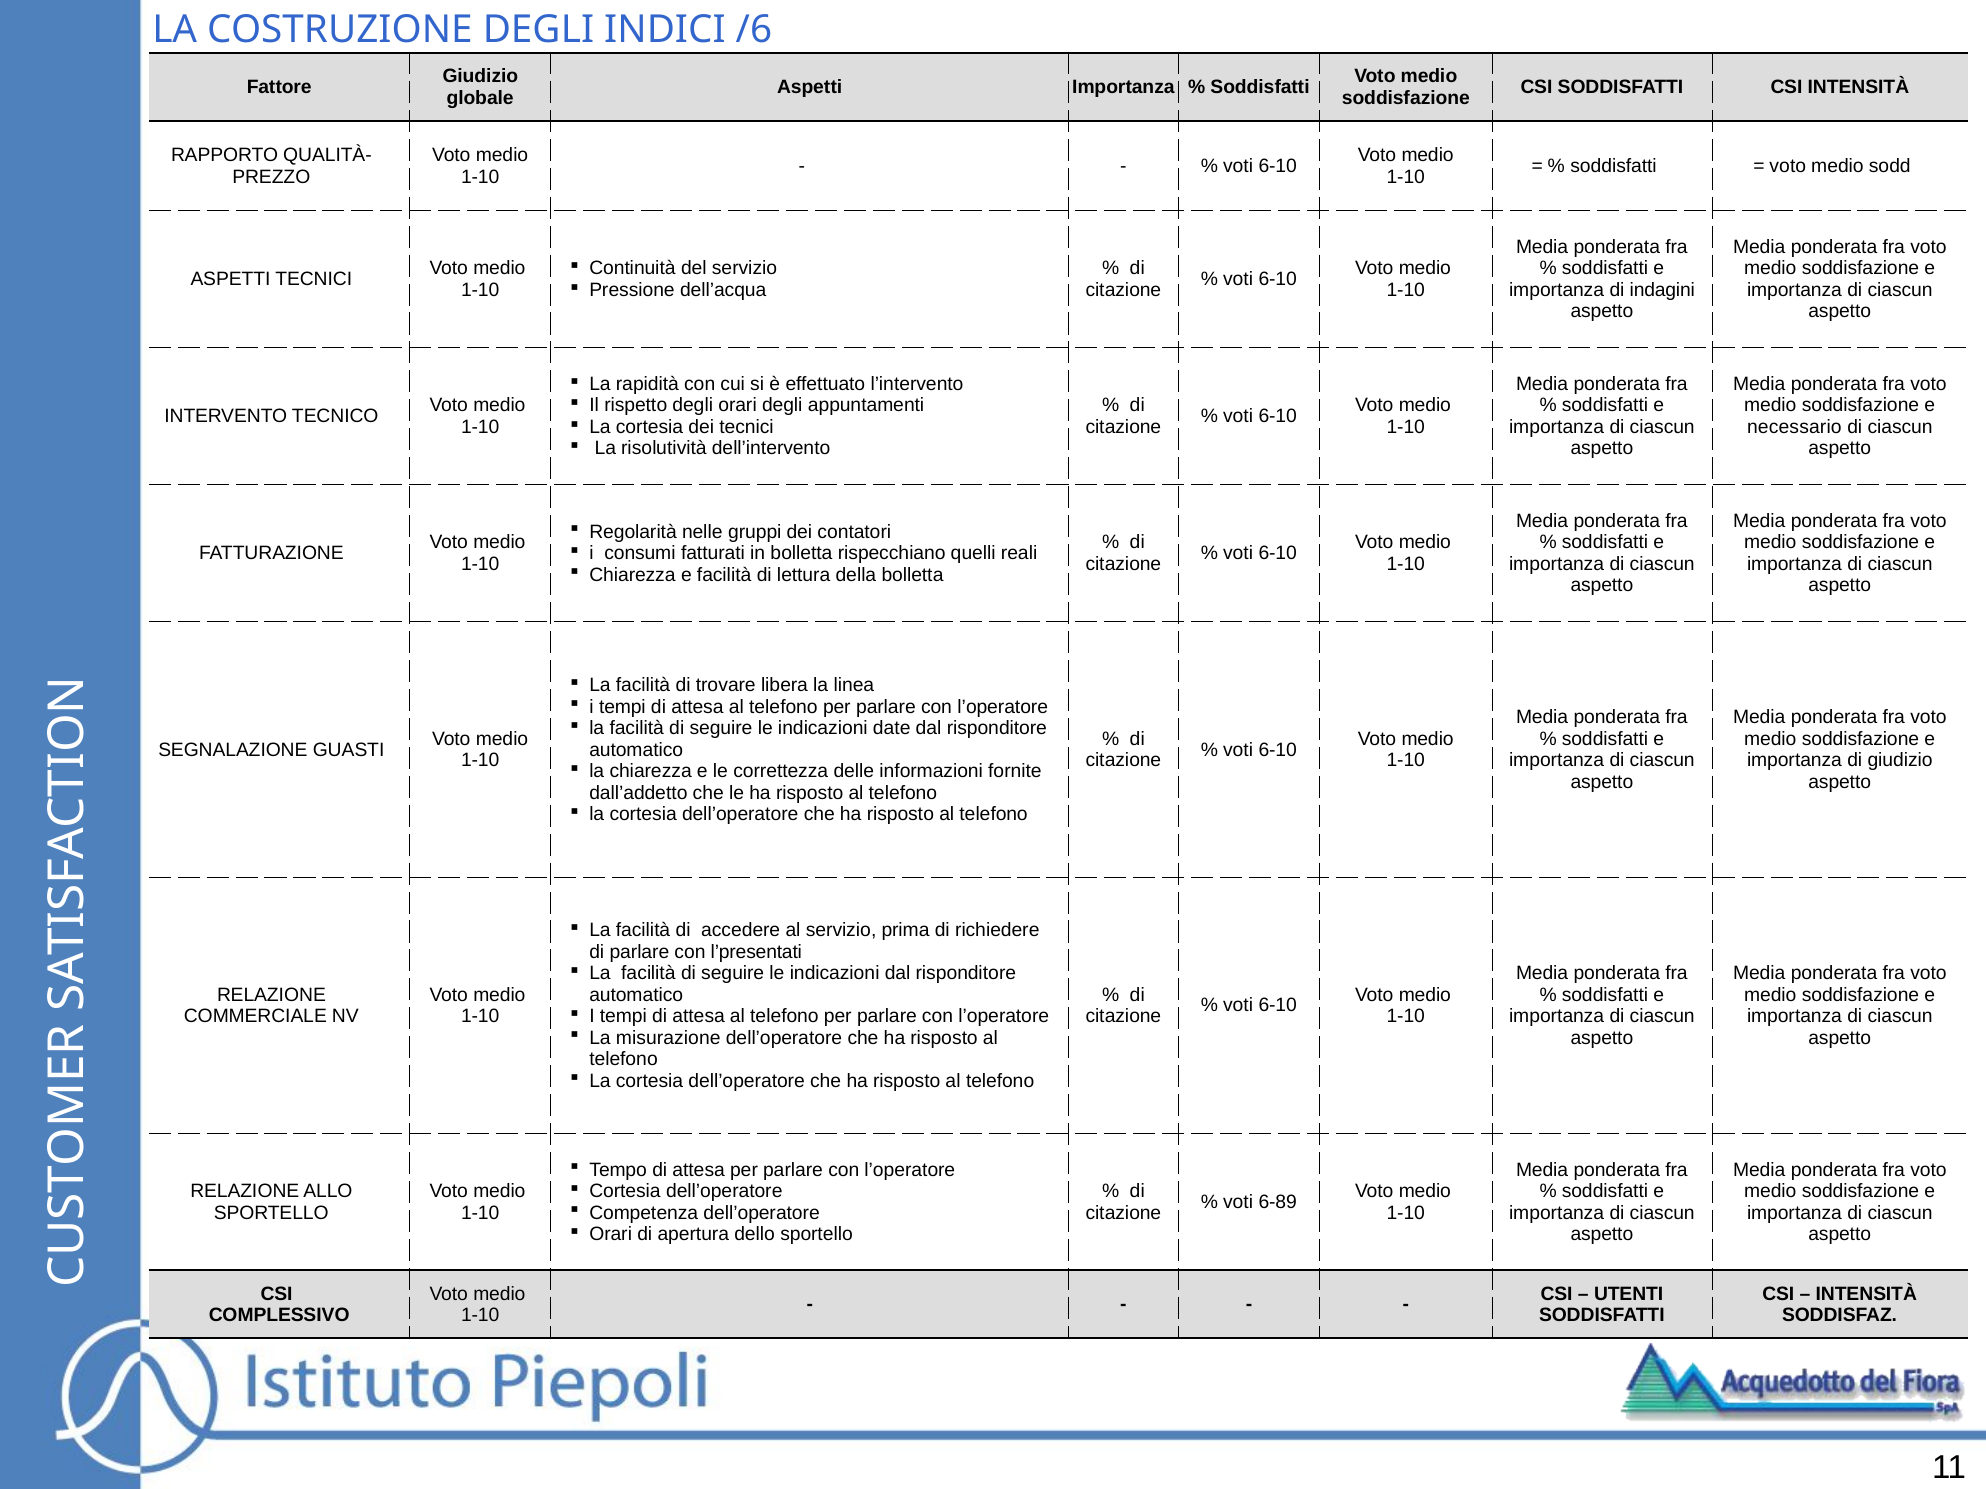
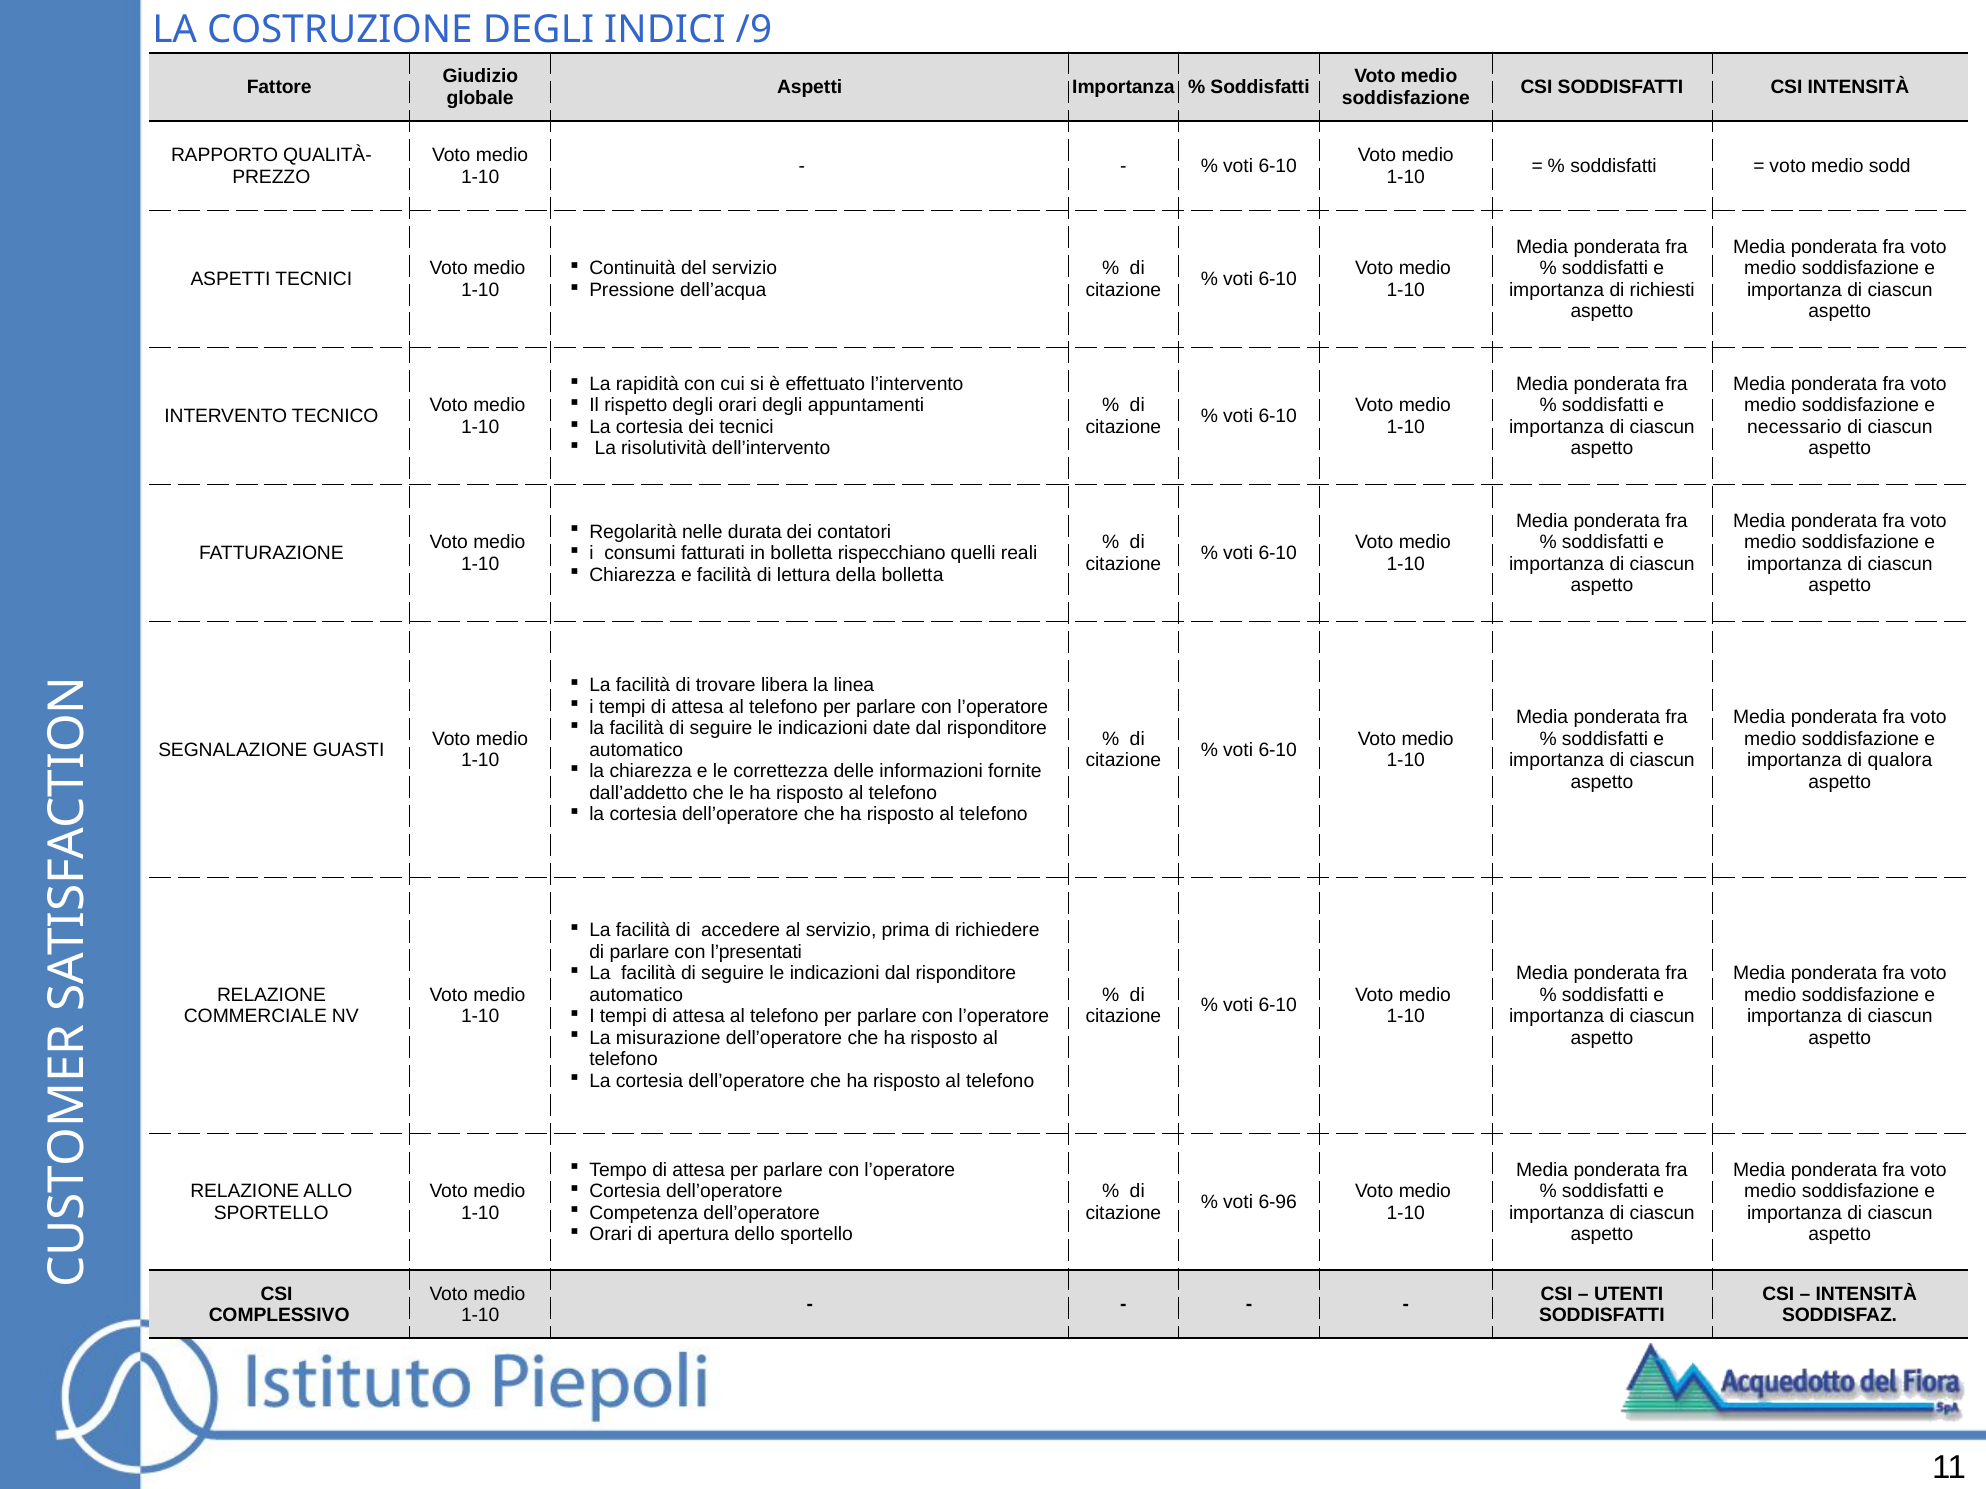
/6: /6 -> /9 (754, 30)
indagini: indagini -> richiesti (1662, 290)
gruppi: gruppi -> durata (755, 532)
di giudizio: giudizio -> qualora (1900, 761)
6-89: 6-89 -> 6-96 (1278, 1203)
